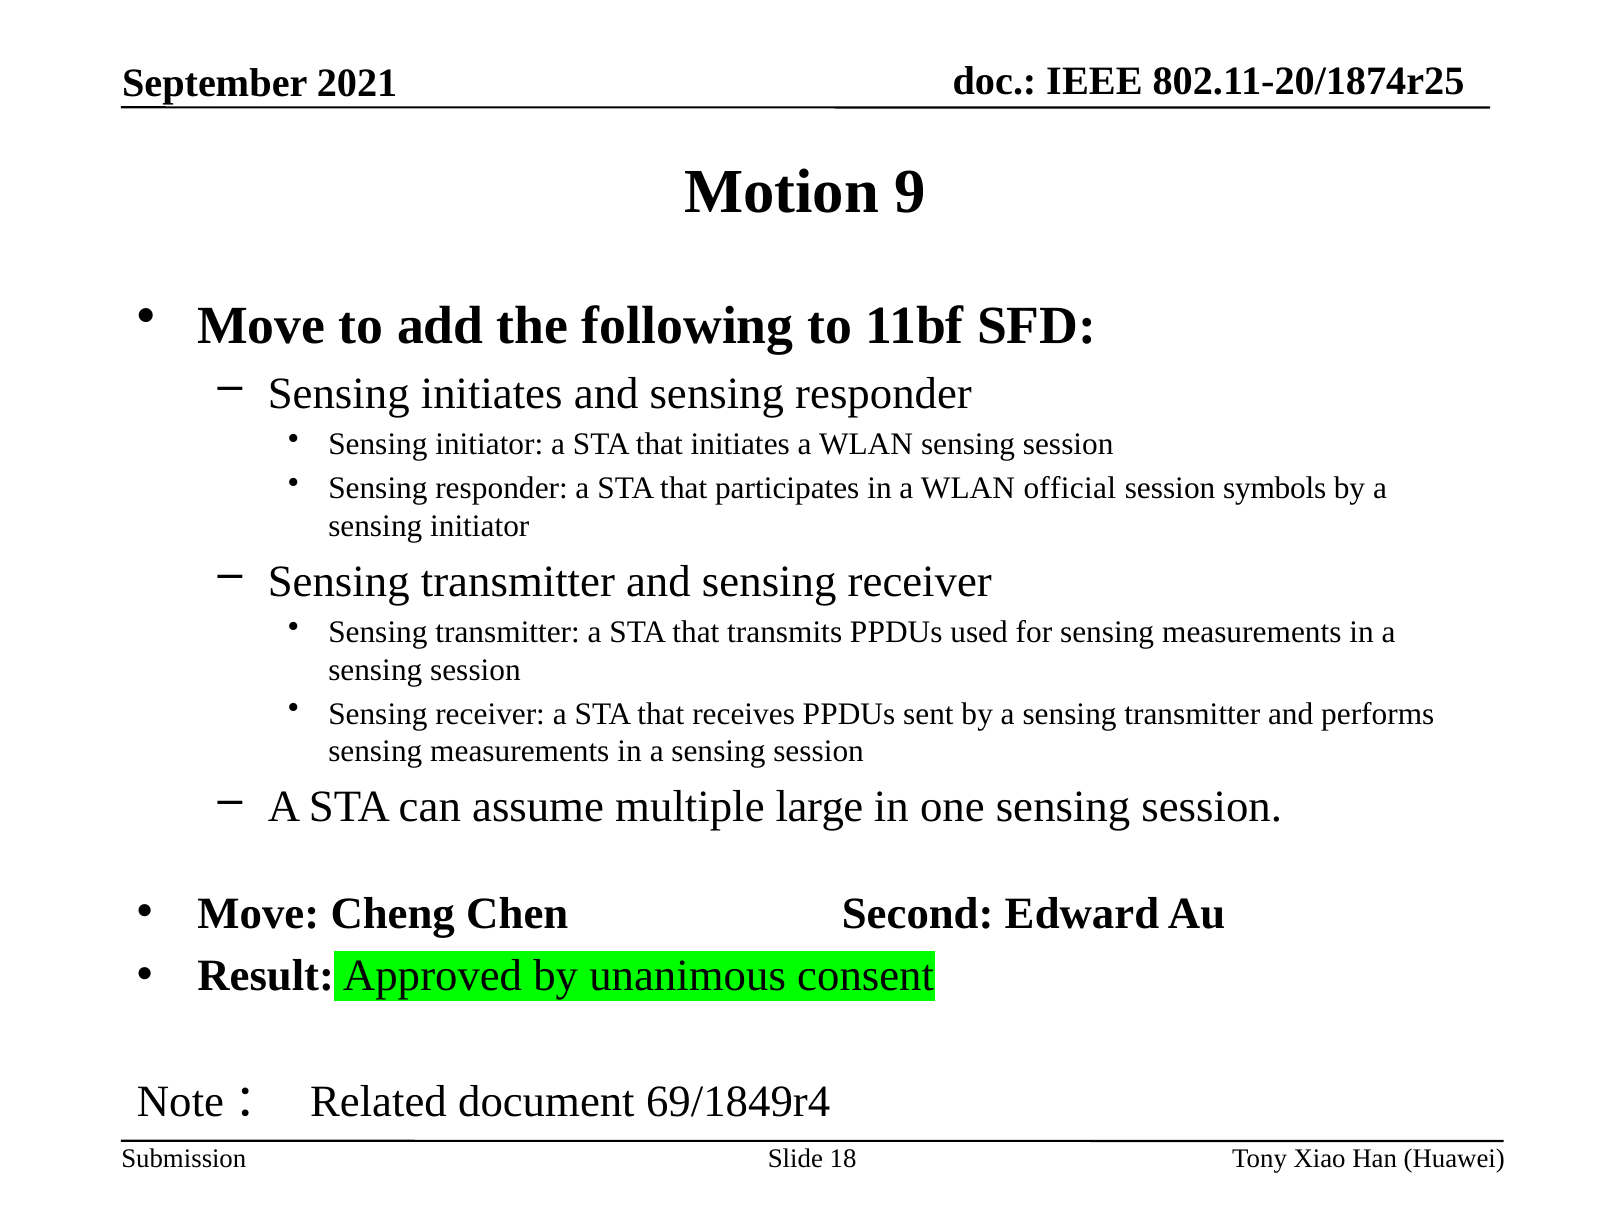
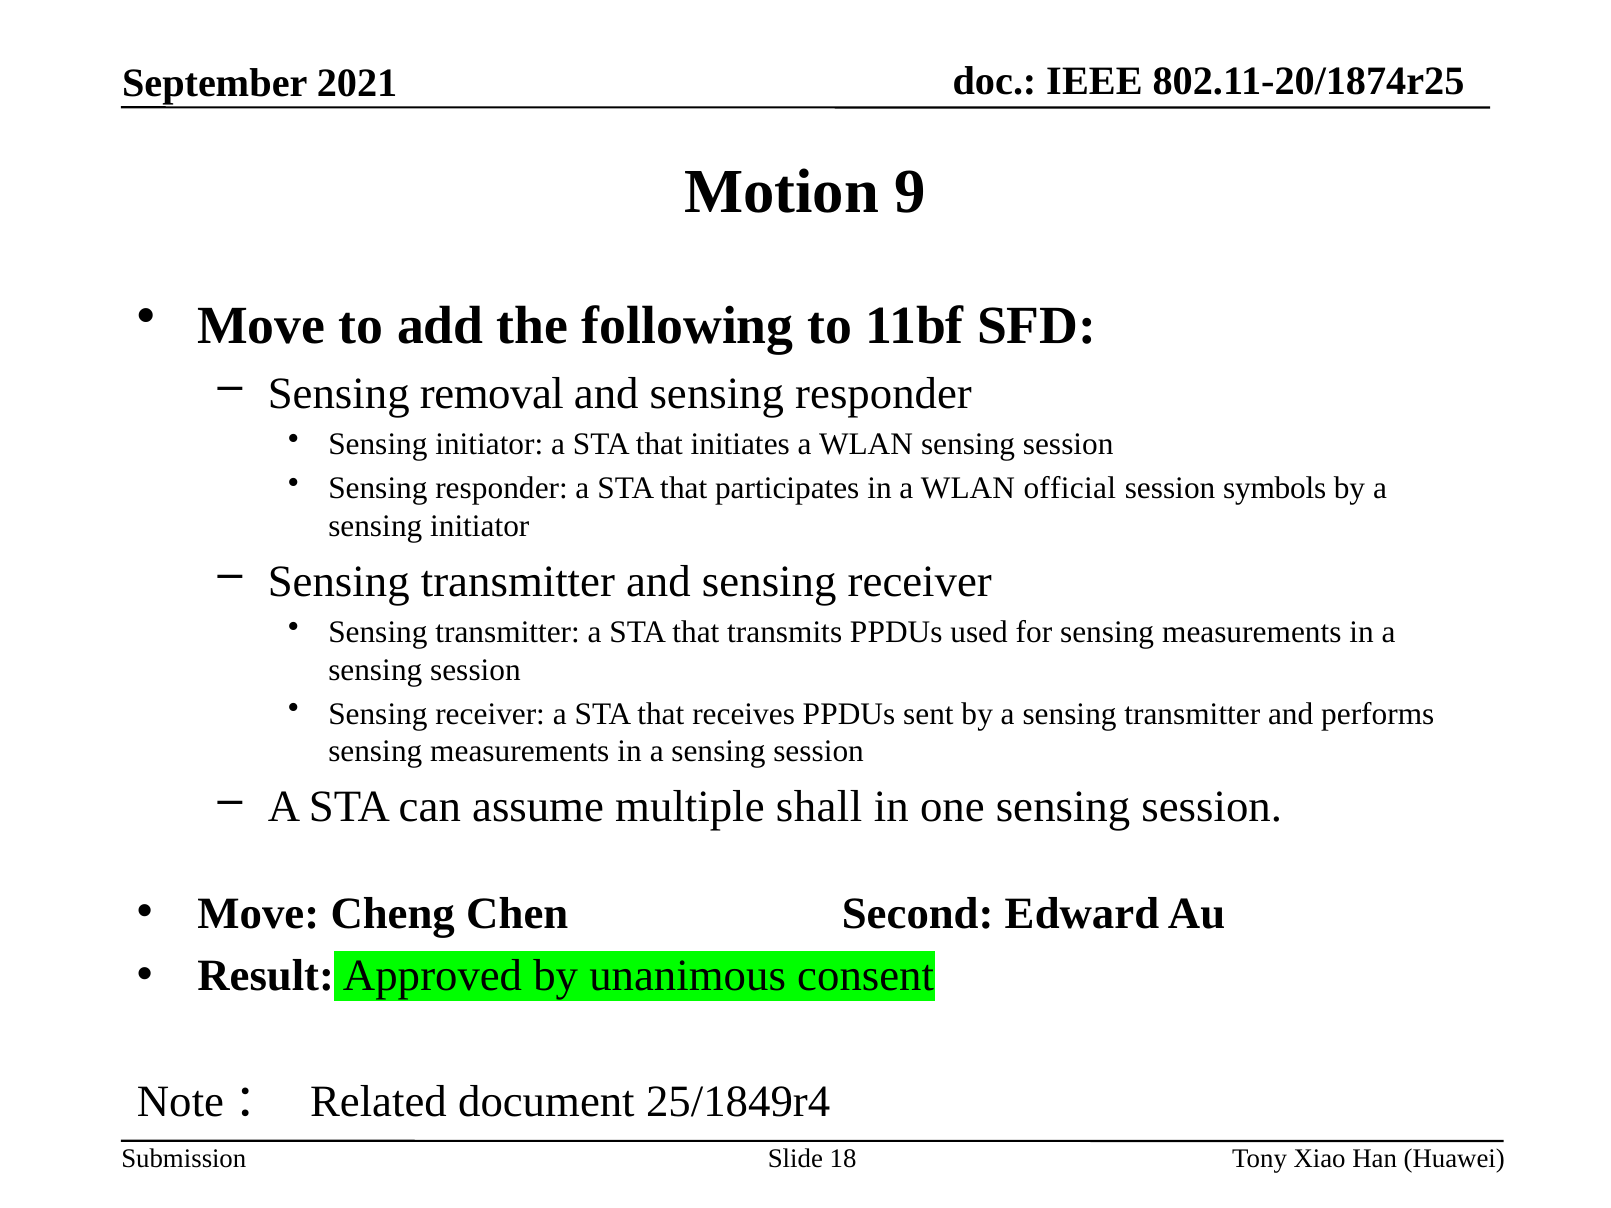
Sensing initiates: initiates -> removal (492, 393)
large: large -> shall (819, 807)
69/1849r4: 69/1849r4 -> 25/1849r4 (738, 1102)
